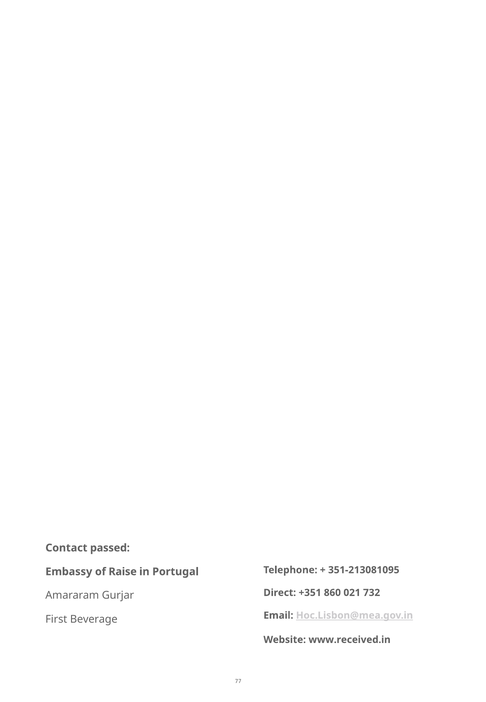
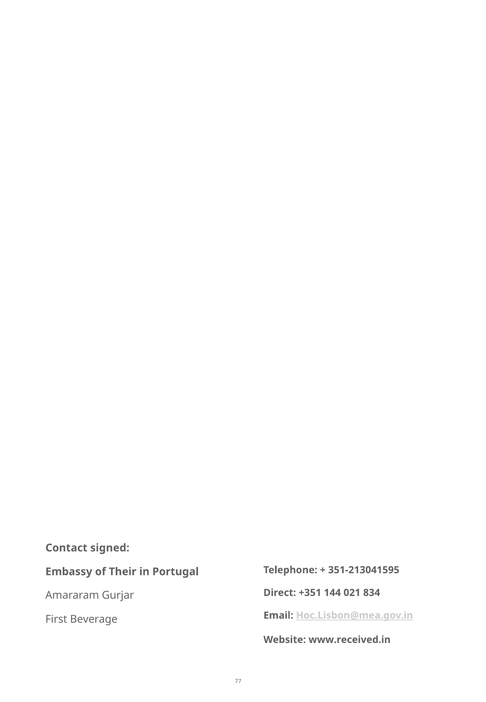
passed: passed -> signed (110, 548)
351-213081095: 351-213081095 -> 351-213041595 (364, 570)
Raise: Raise -> Their (123, 572)
860: 860 -> 144 (332, 593)
732: 732 -> 834 (372, 593)
